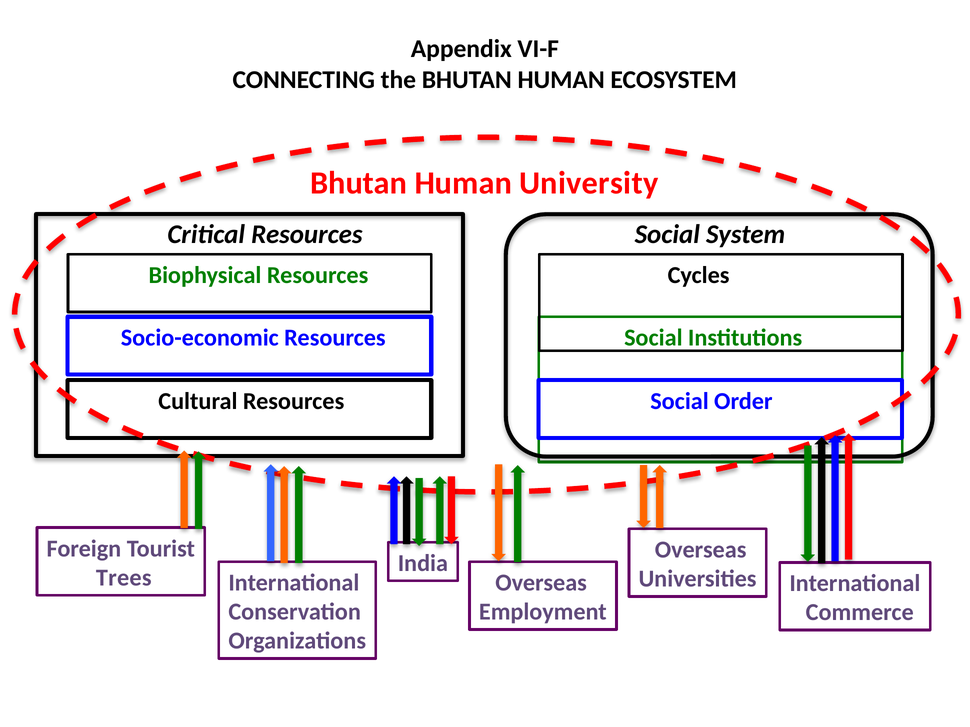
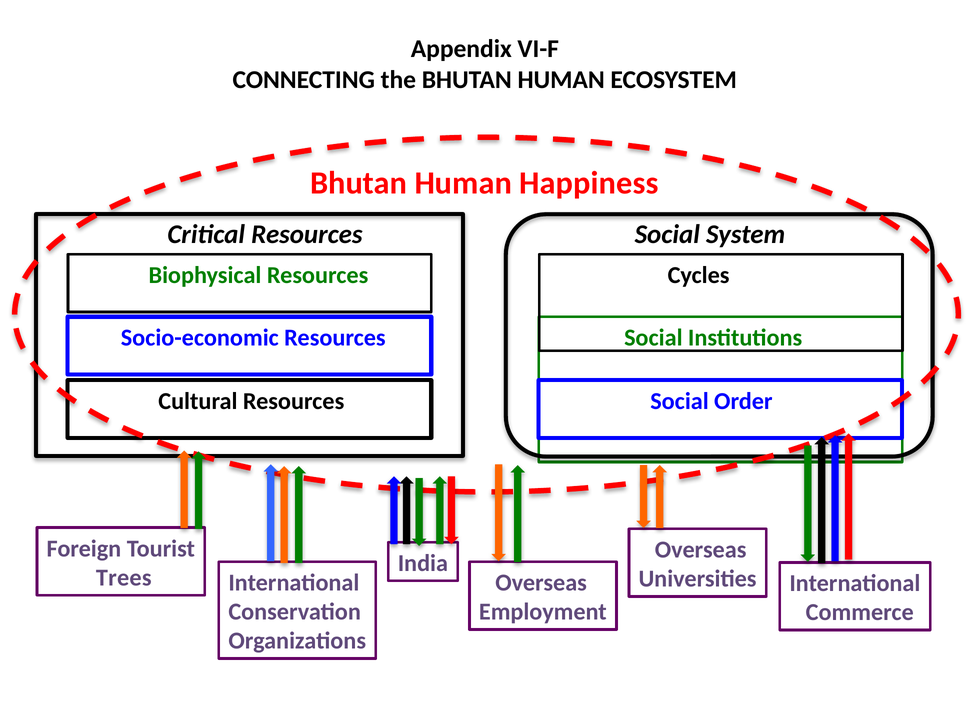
University: University -> Happiness (589, 183)
